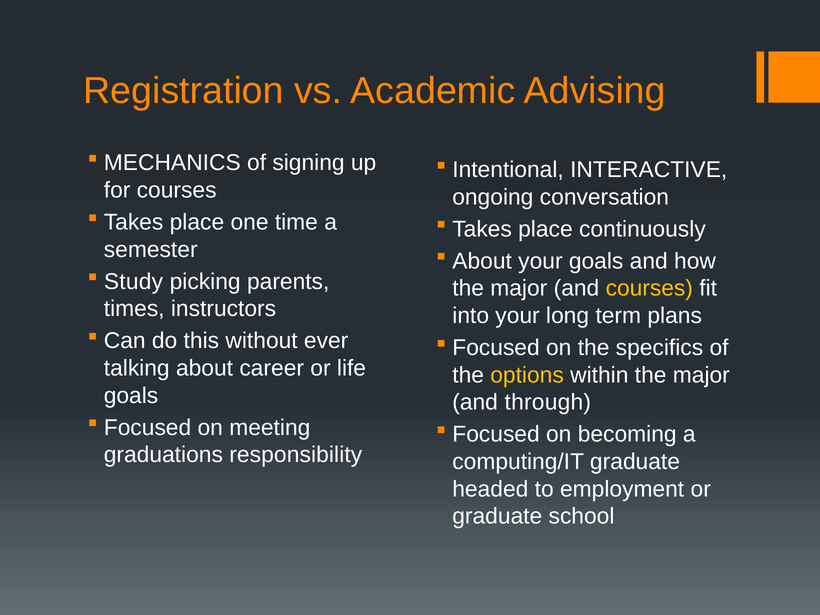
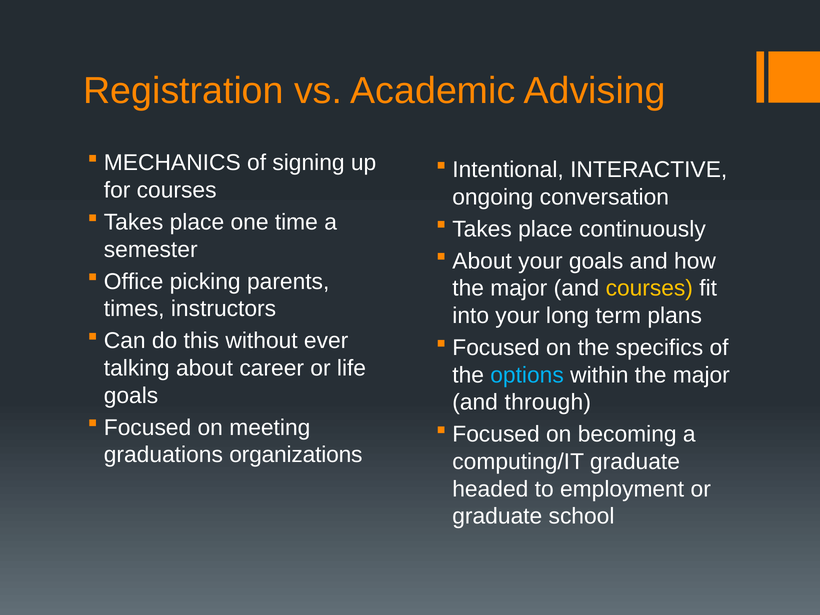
Study: Study -> Office (134, 282)
options colour: yellow -> light blue (527, 375)
responsibility: responsibility -> organizations (296, 455)
